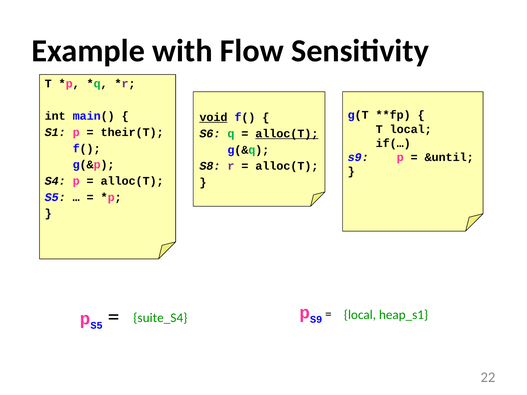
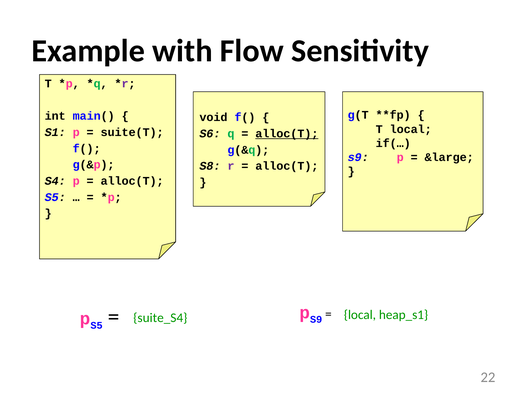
void underline: present -> none (213, 117)
their(T: their(T -> suite(T (132, 132)
&until: &until -> &large (449, 157)
